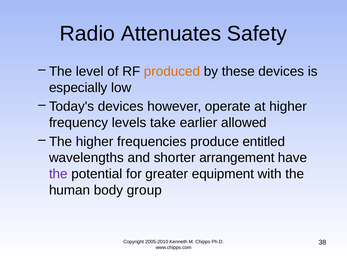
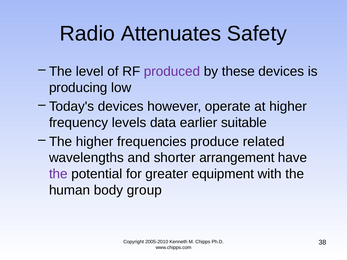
produced colour: orange -> purple (172, 72)
especially: especially -> producing (78, 88)
take: take -> data (163, 123)
allowed: allowed -> suitable (244, 123)
entitled: entitled -> related (264, 142)
